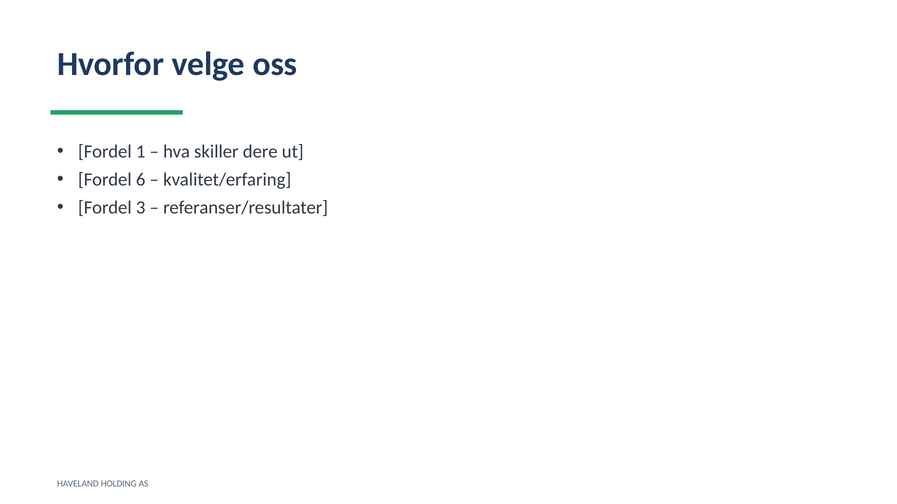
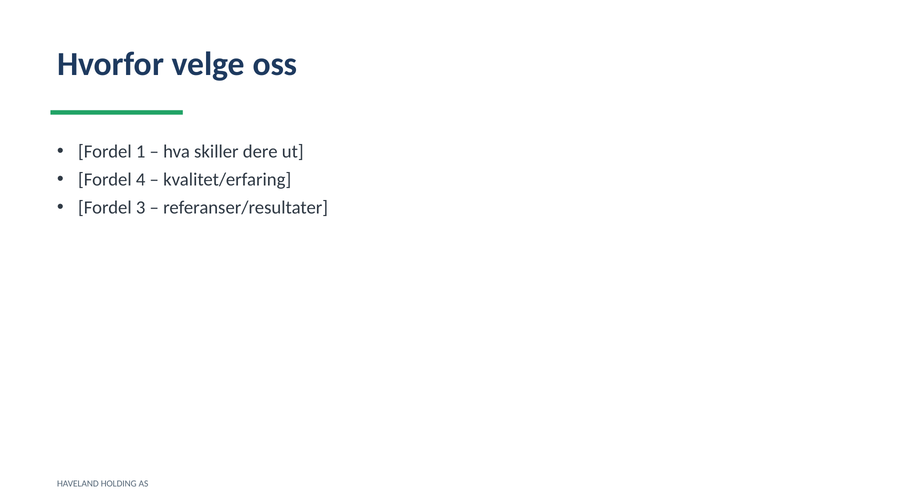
6: 6 -> 4 (141, 180)
